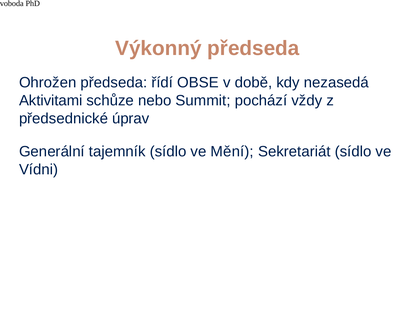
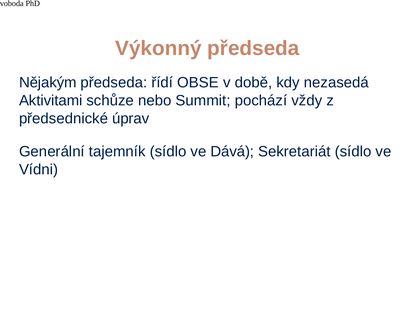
Ohrožen: Ohrožen -> Nějakým (48, 83)
Mění: Mění -> Dává (232, 152)
